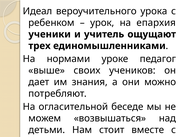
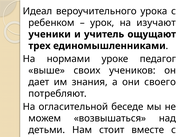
епархия: епархия -> изучают (156, 23)
можно: можно -> своего (160, 82)
